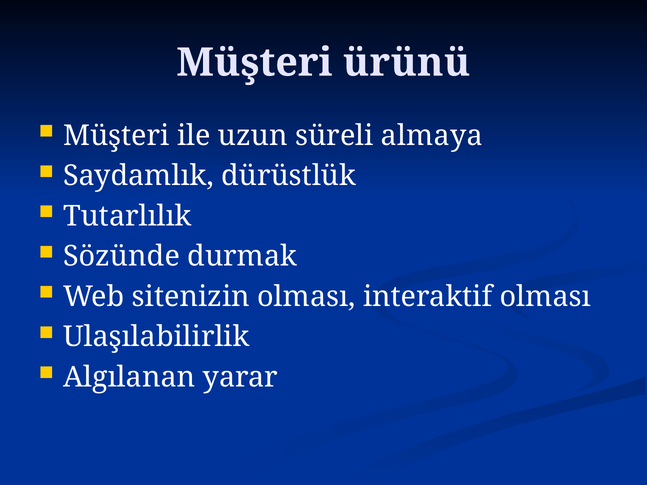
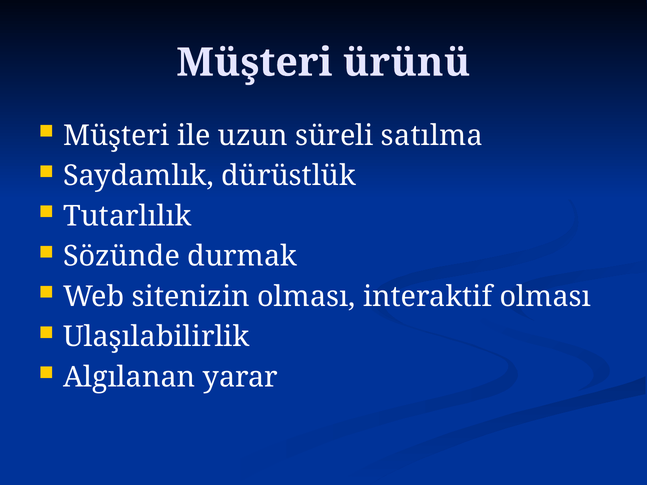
almaya: almaya -> satılma (432, 136)
